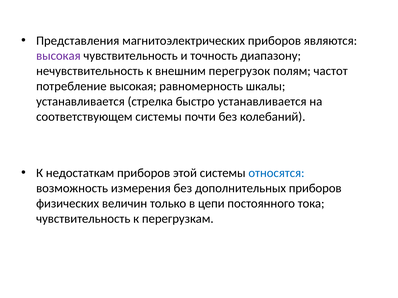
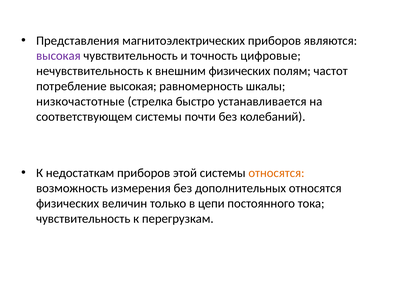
диапазону: диапазону -> цифровые (271, 56)
внешним перегрузок: перегрузок -> физических (240, 71)
устанавливается: устанавливается -> низкочастотные (80, 102)
относятся colour: blue -> orange (276, 173)
дополнительных приборов: приборов -> относятся (315, 188)
